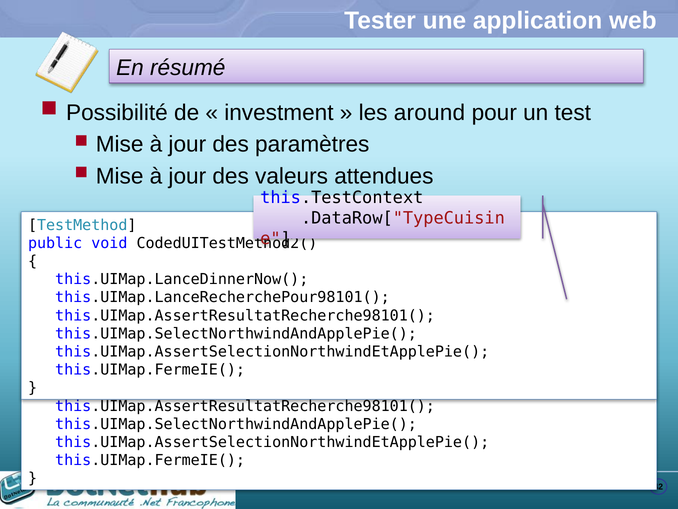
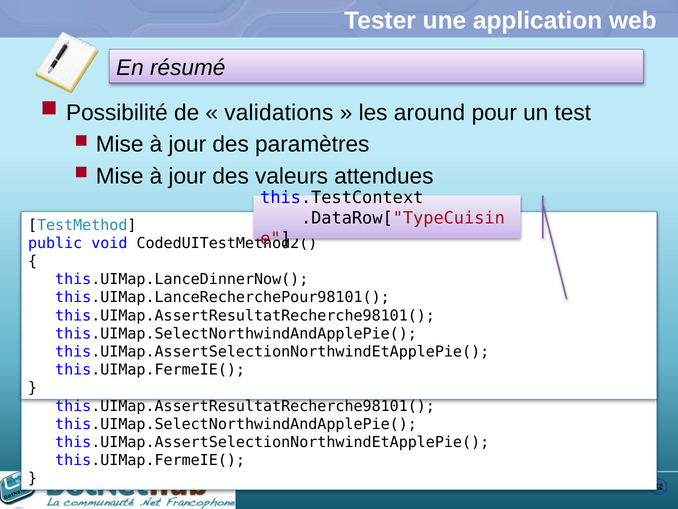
investment: investment -> validations (279, 113)
